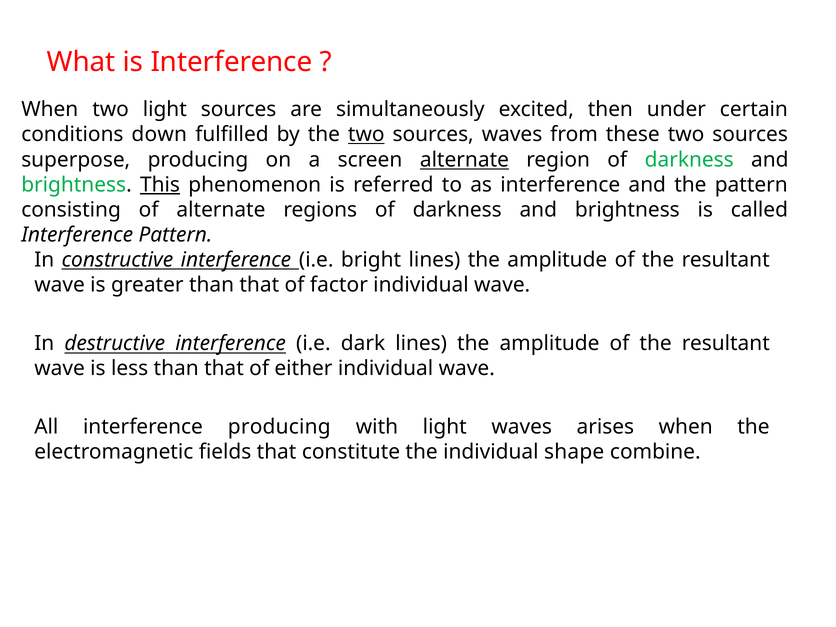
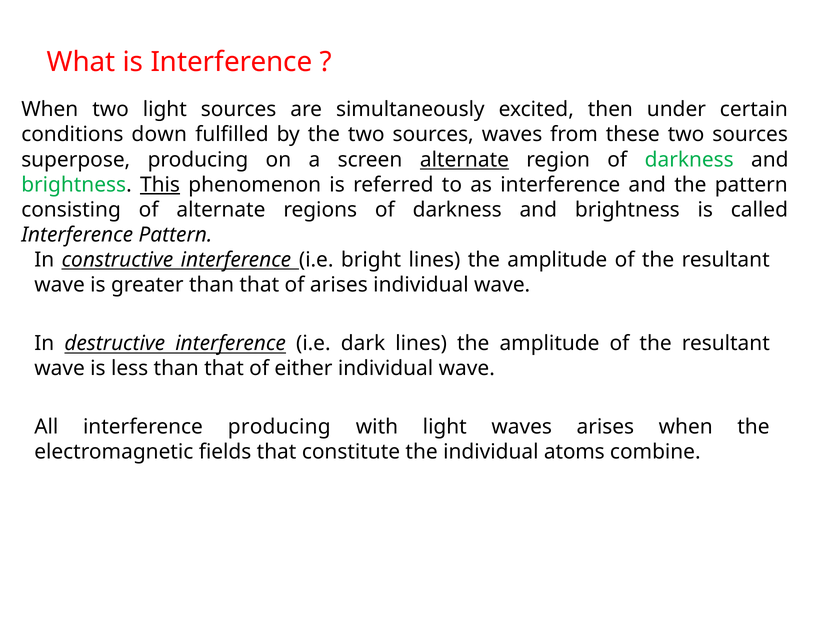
two underline: present -> none (366, 135)
of factor: factor -> arises (339, 285)
shape: shape -> atoms (574, 452)
